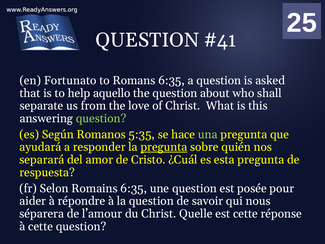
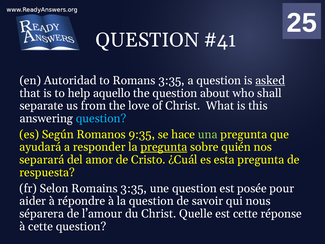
Fortunato: Fortunato -> Autoridad (70, 80)
Romans 6:35: 6:35 -> 3:35 (171, 80)
asked underline: none -> present (270, 80)
question colour: light green -> light blue (101, 118)
5:35: 5:35 -> 9:35 (142, 134)
Romains 6:35: 6:35 -> 3:35 (134, 188)
